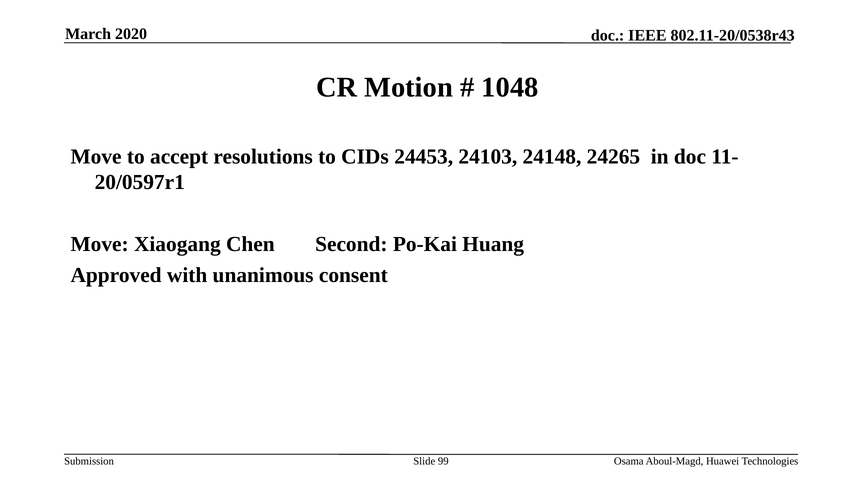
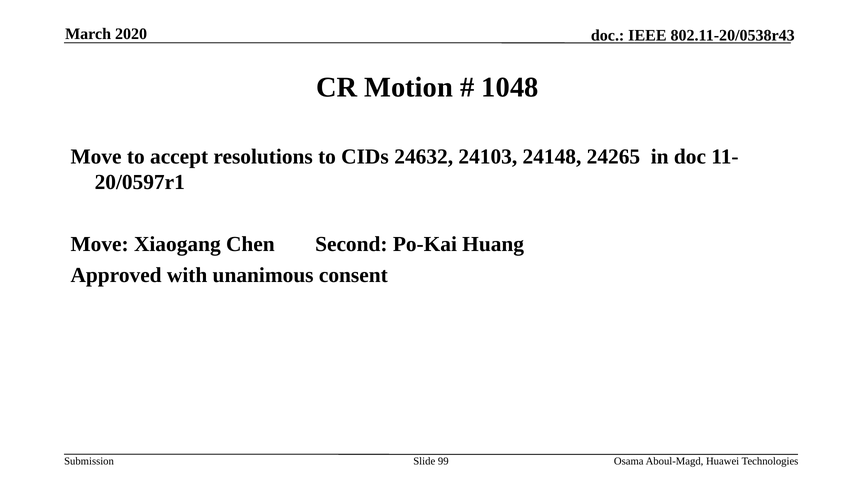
24453: 24453 -> 24632 (424, 156)
